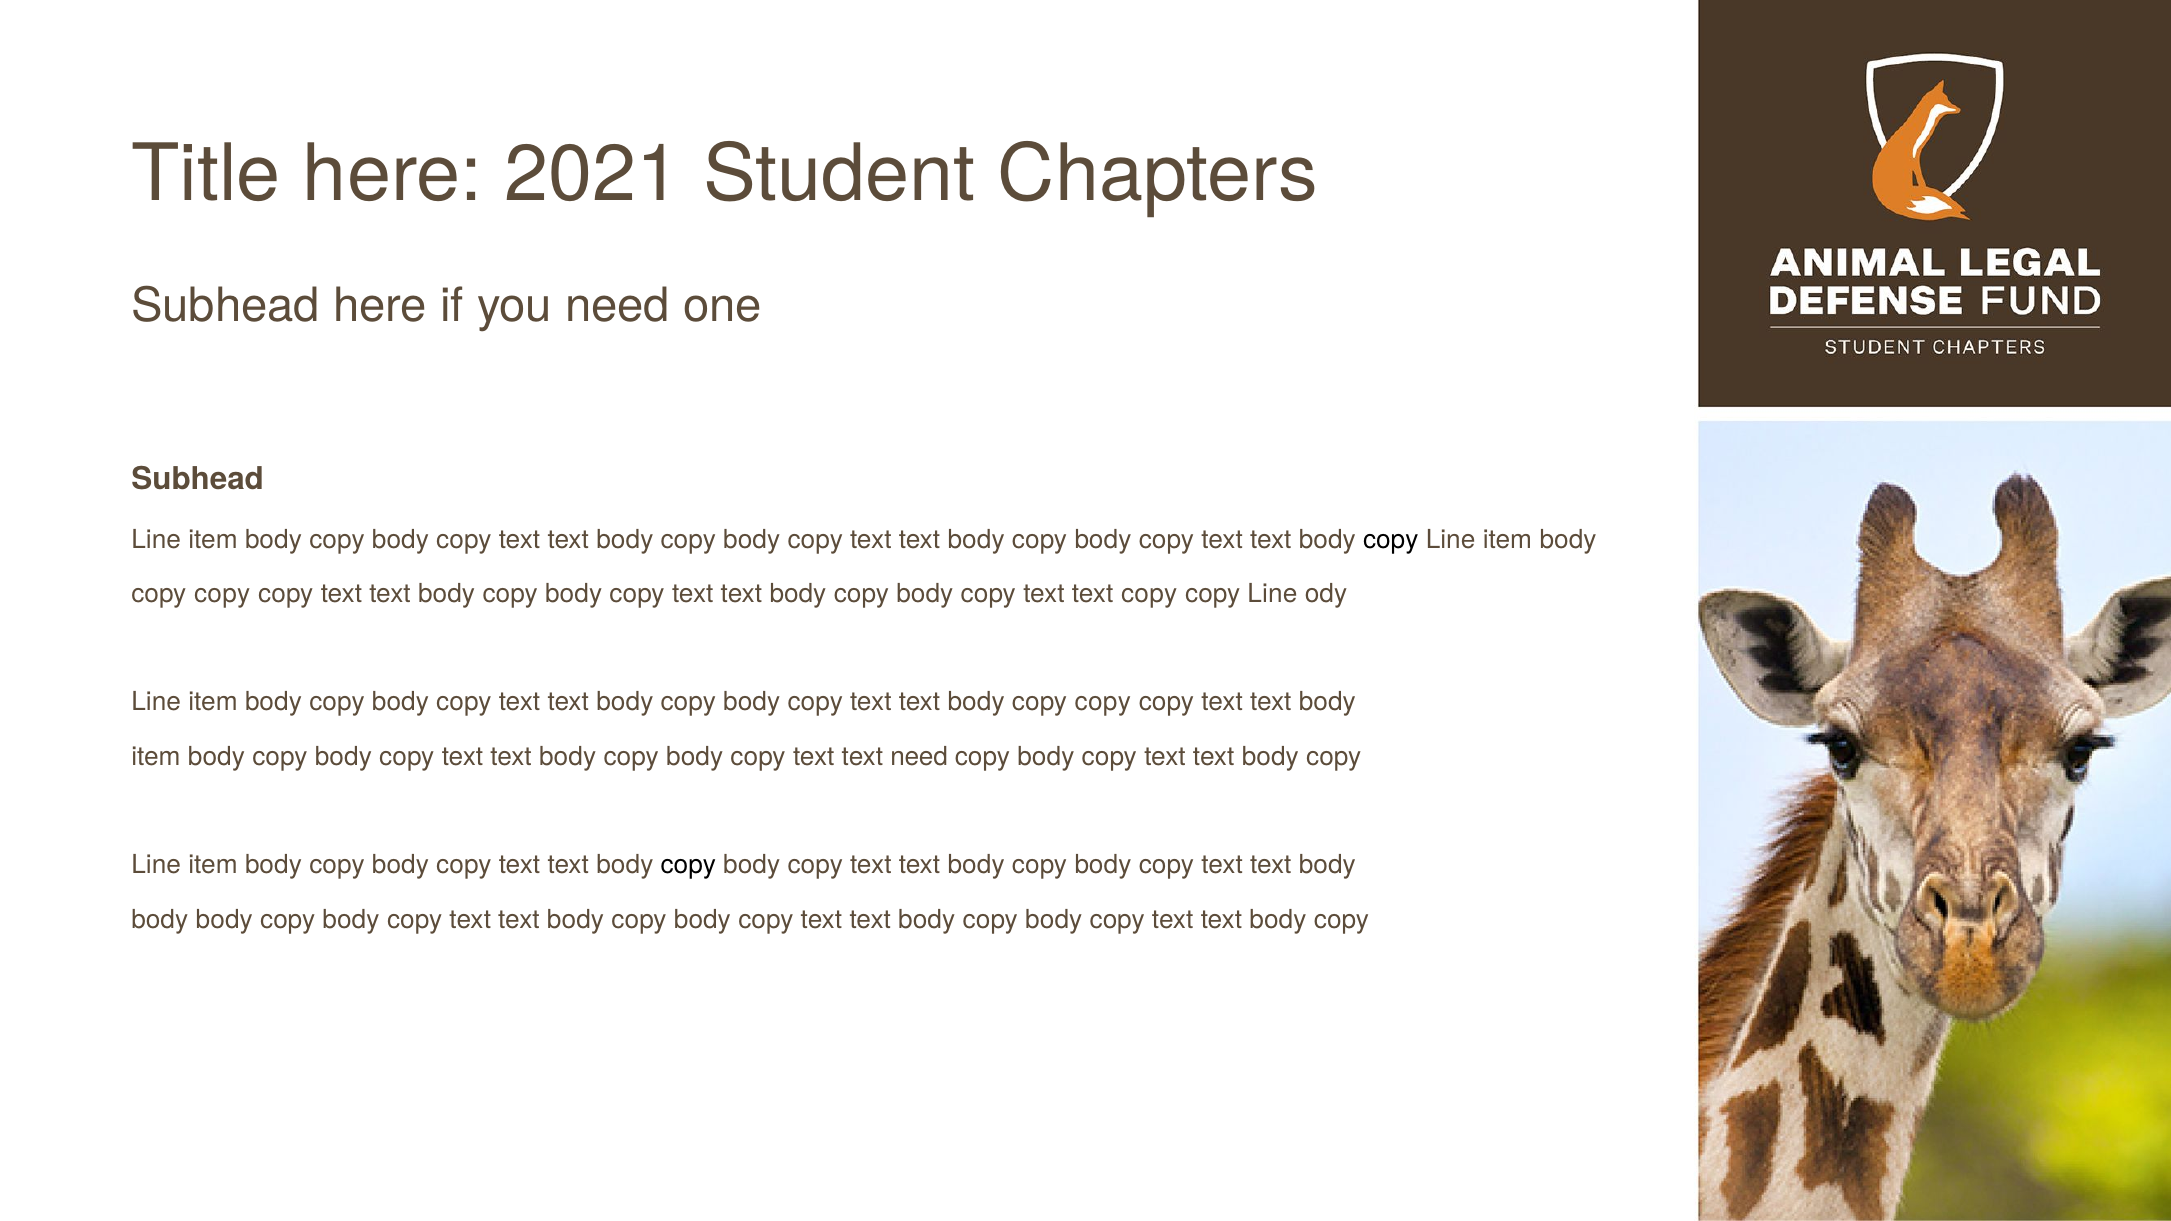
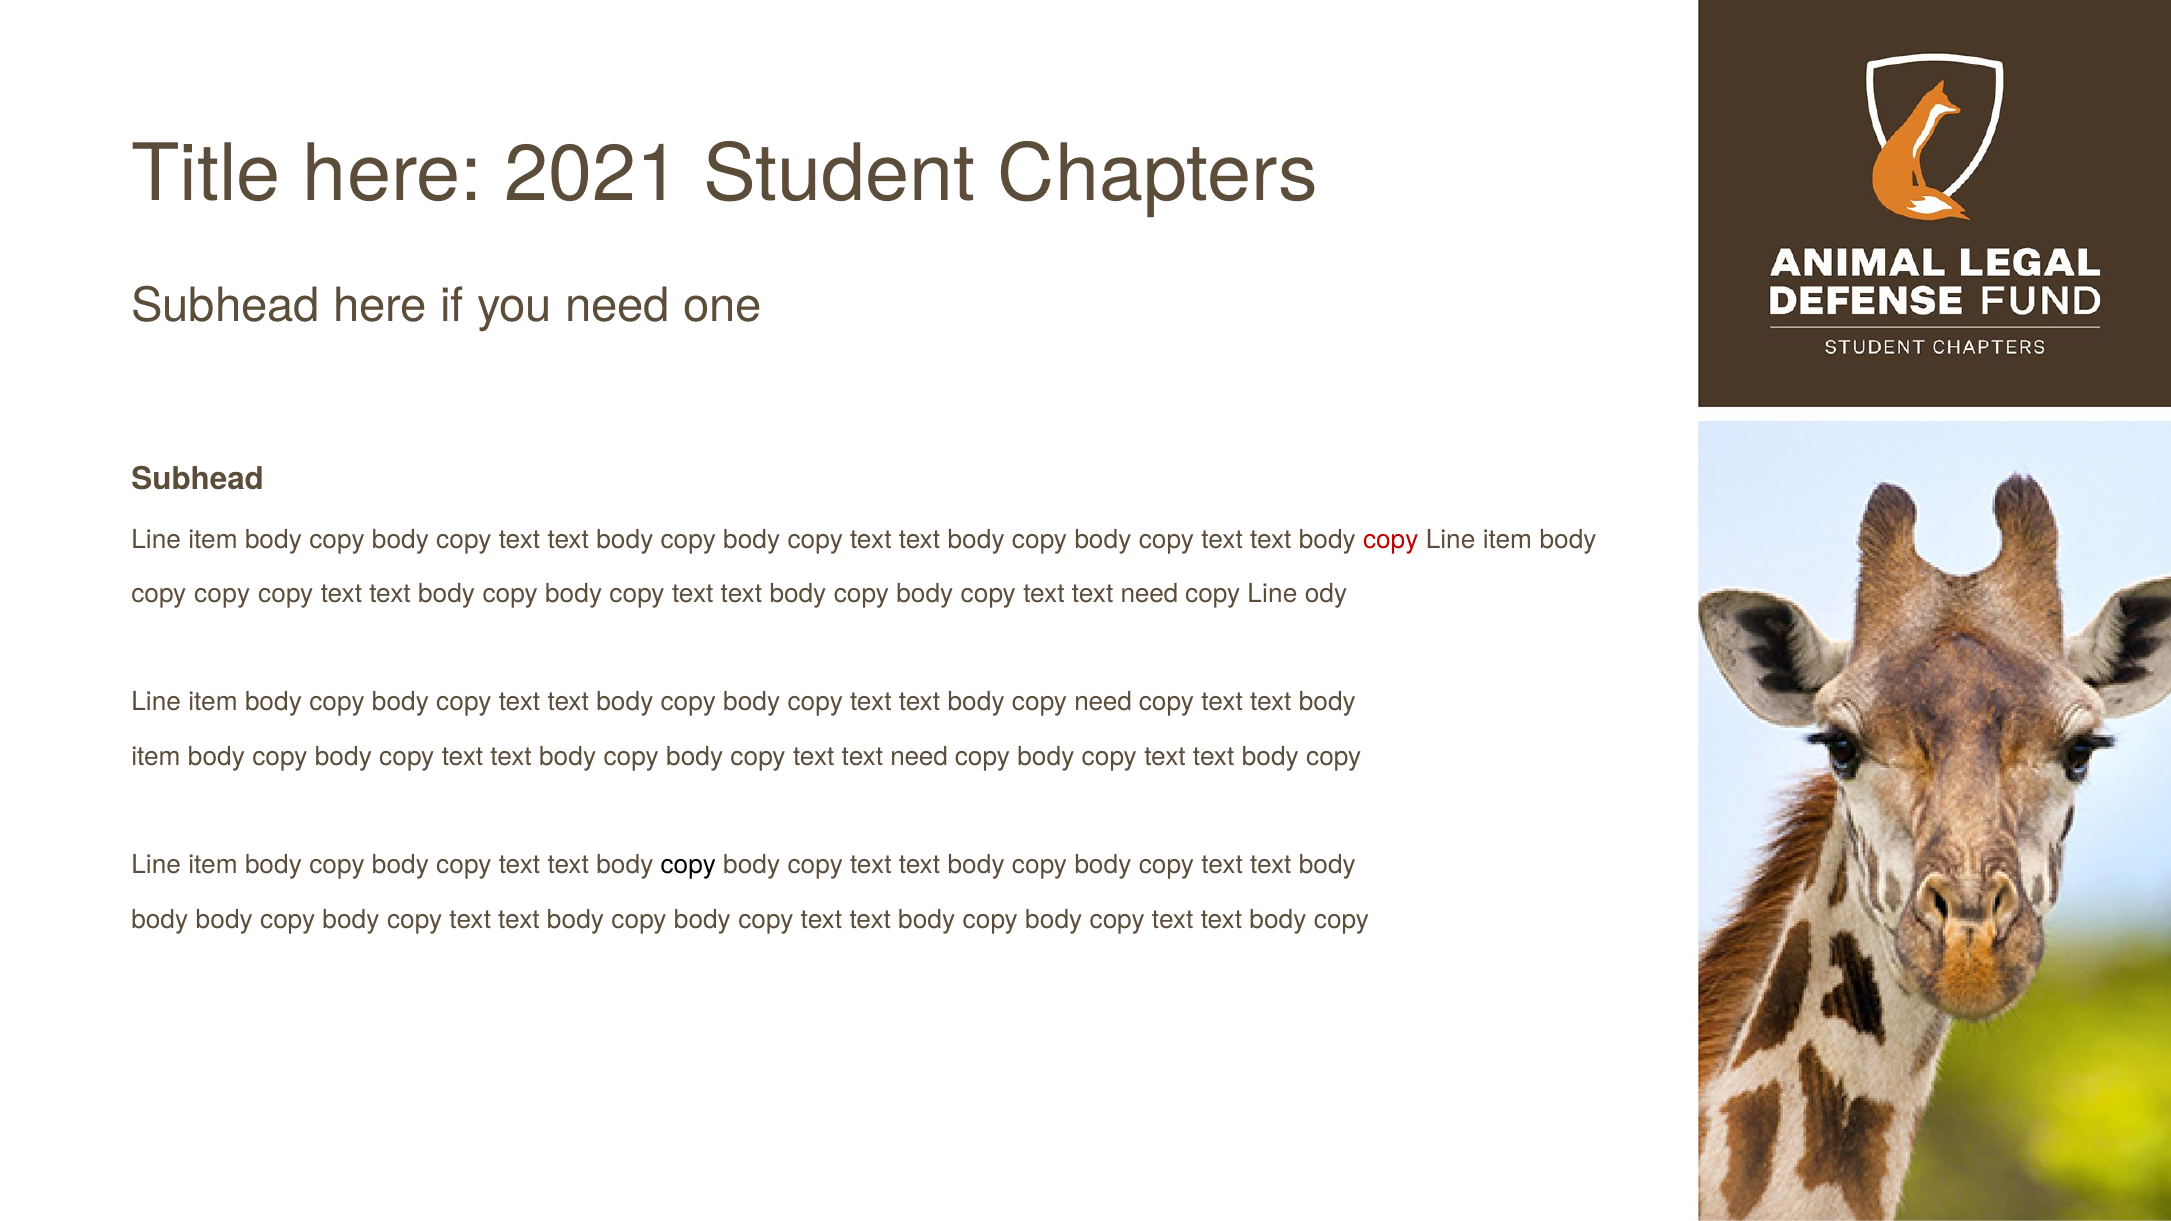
copy colour: black -> red (1391, 540)
copy: copy -> need (1149, 594)
text body copy copy: copy -> need (1103, 702)
